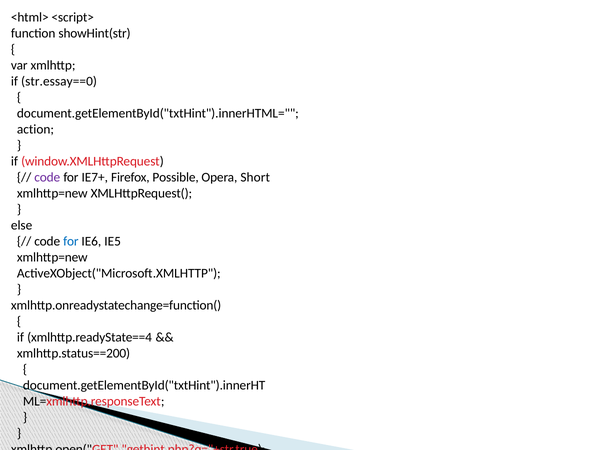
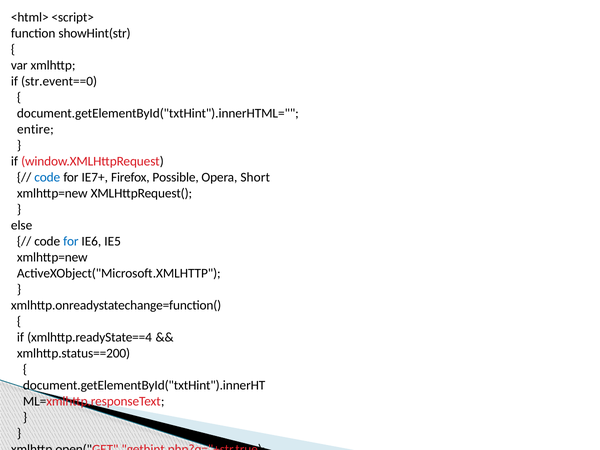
str.essay==0: str.essay==0 -> str.event==0 (59, 82)
action: action -> entire (35, 130)
code colour: purple -> blue (47, 178)
